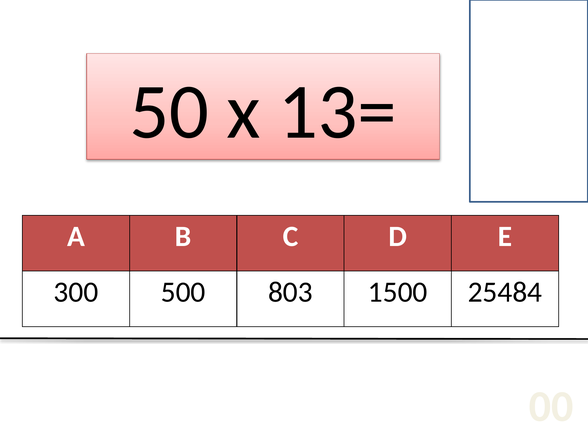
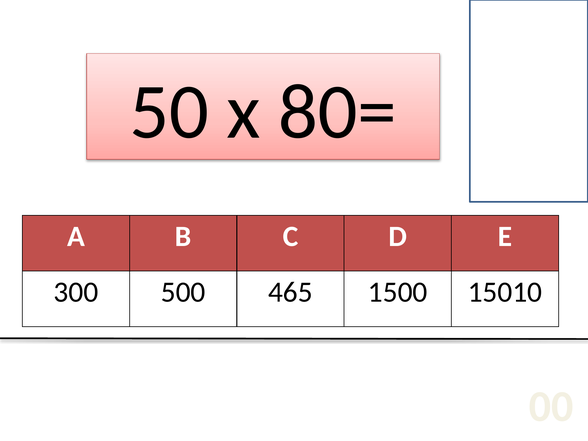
13=: 13= -> 80= (337, 112)
803: 803 -> 465 (290, 292)
25484: 25484 -> 15010 (505, 292)
